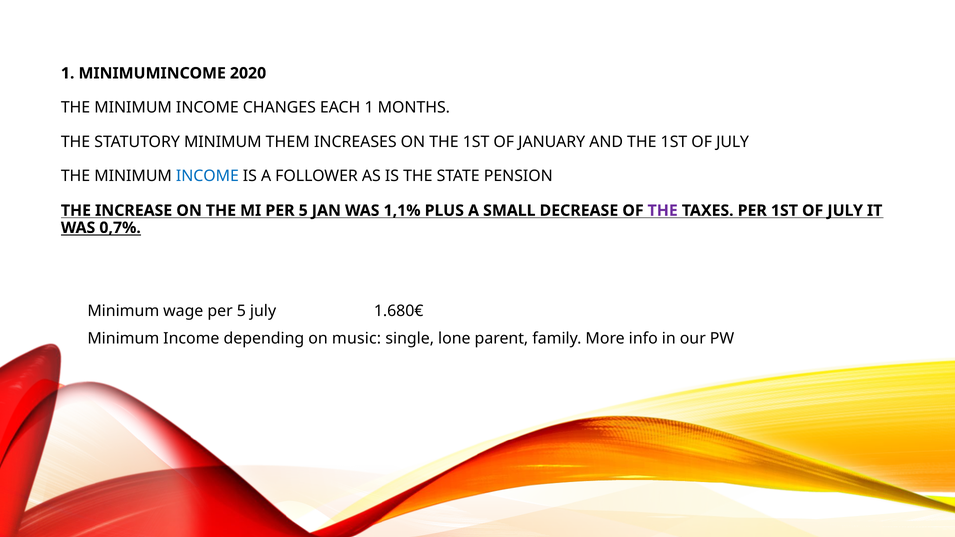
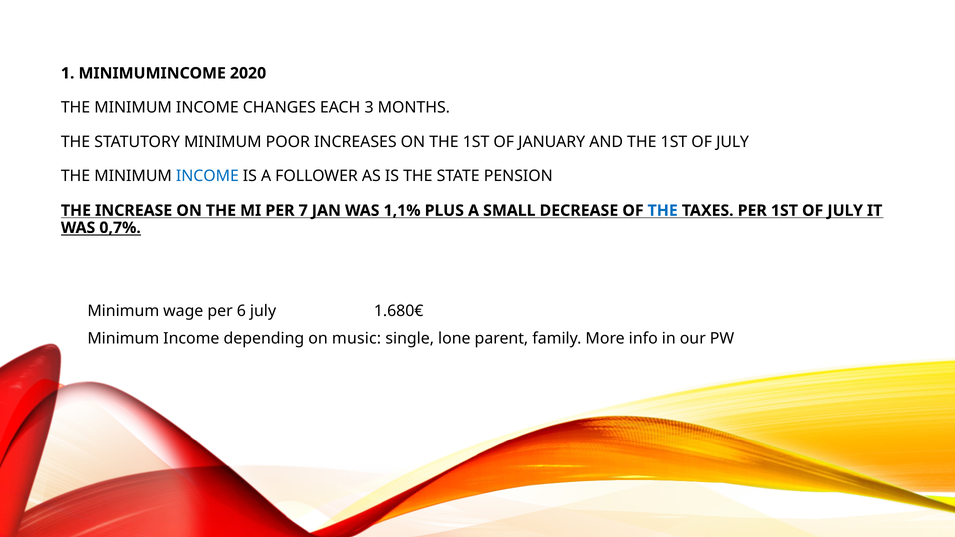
EACH 1: 1 -> 3 (369, 108)
THEM: THEM -> POOR (288, 142)
MI PER 5: 5 -> 7 (303, 211)
THE colour: purple -> blue (663, 211)
wage per 5: 5 -> 6 (241, 311)
